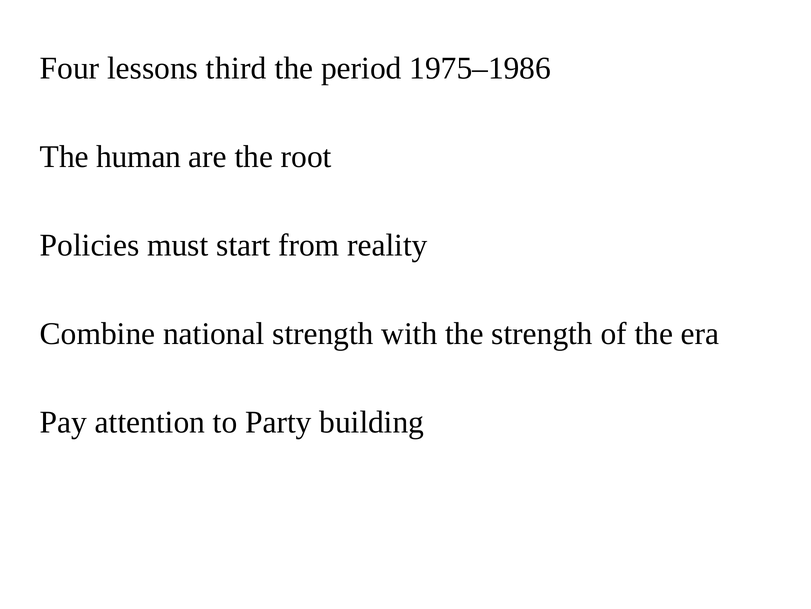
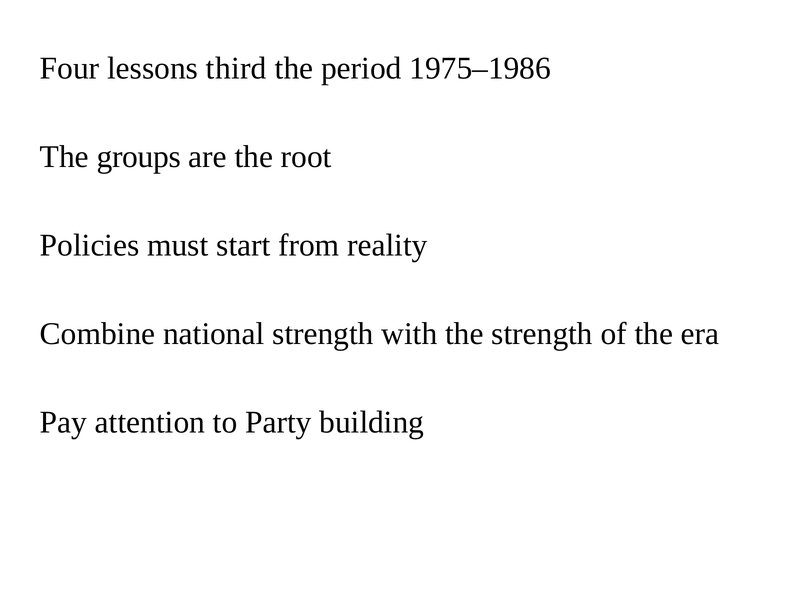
human: human -> groups (139, 157)
